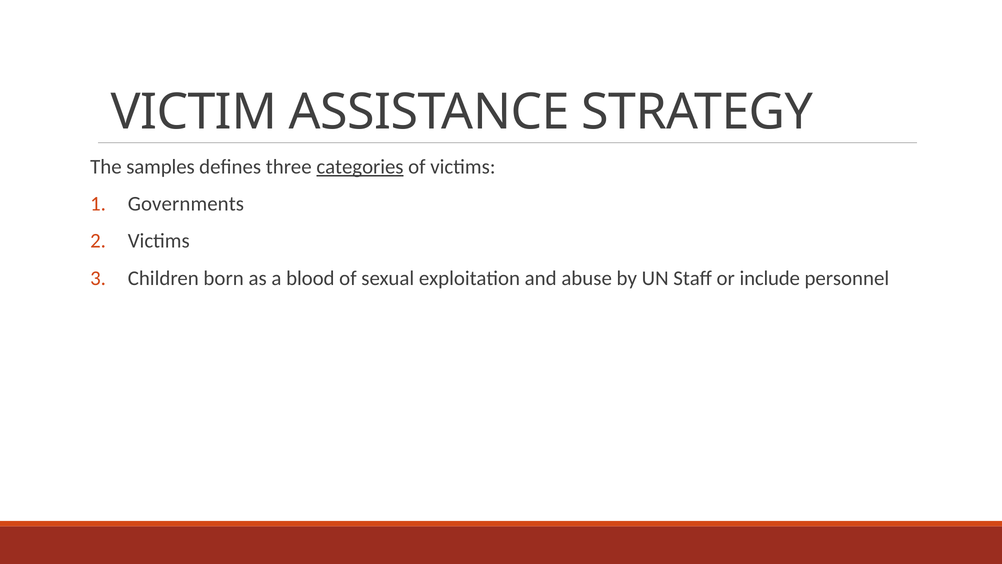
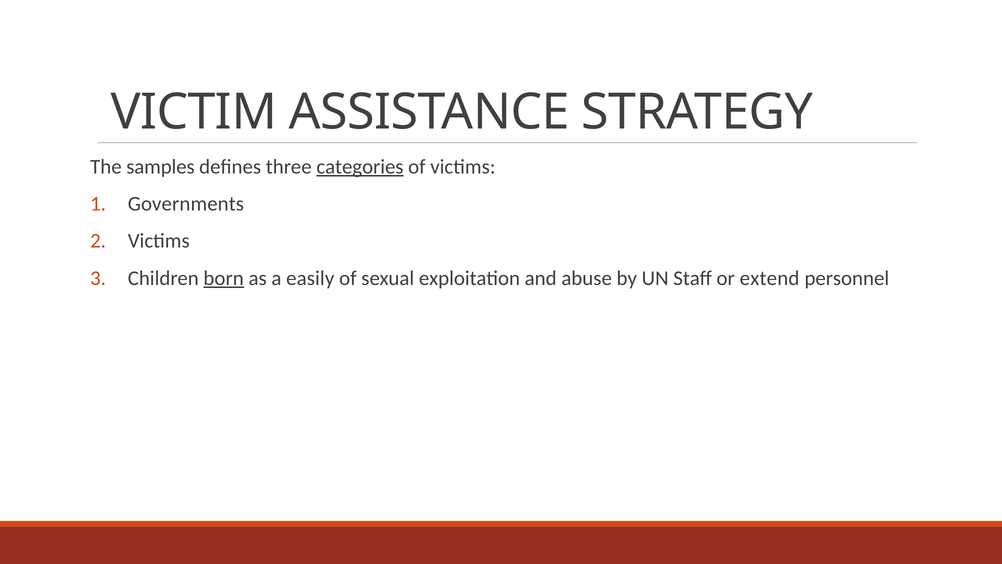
born underline: none -> present (224, 278)
blood: blood -> easily (310, 278)
include: include -> extend (770, 278)
